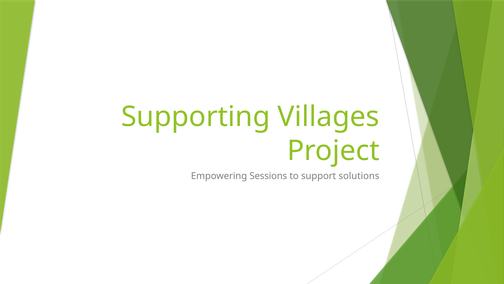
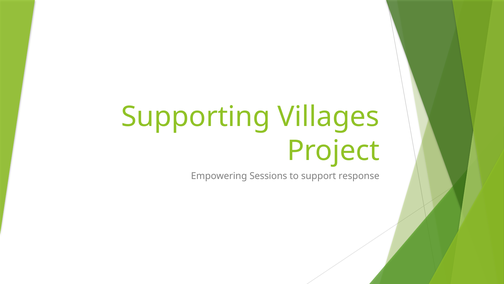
solutions: solutions -> response (359, 176)
